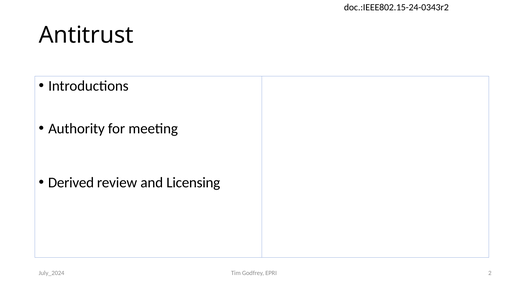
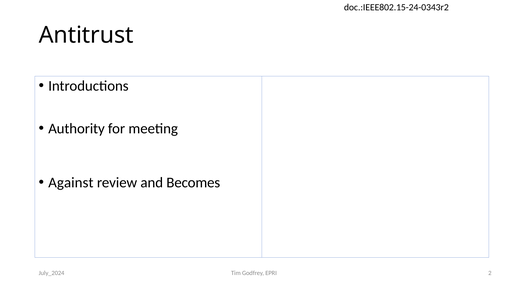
Derived: Derived -> Against (71, 182)
Licensing: Licensing -> Becomes (193, 182)
